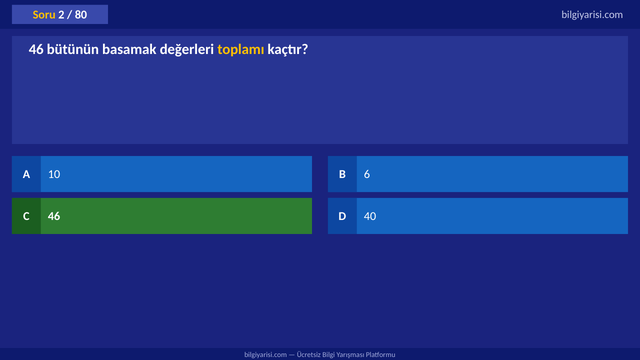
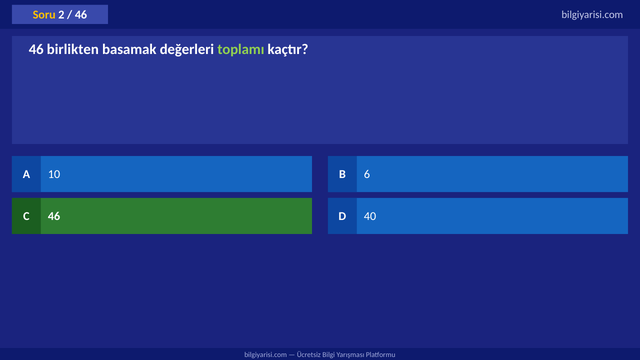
80: 80 -> 46 (81, 15)
bütünün: bütünün -> birlikten (73, 49)
toplamı colour: yellow -> light green (241, 49)
